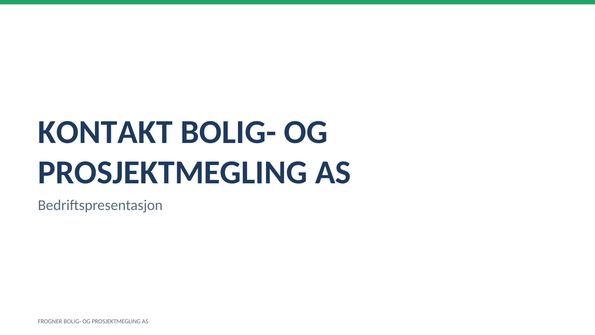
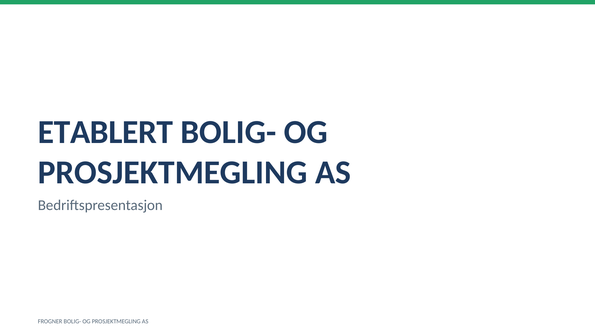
KONTAKT: KONTAKT -> ETABLERT (106, 132)
